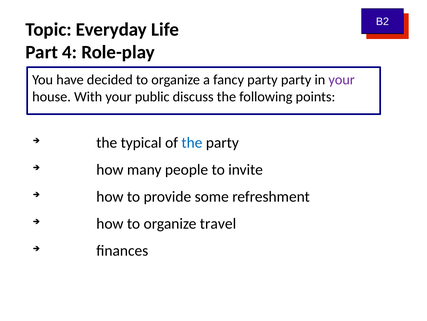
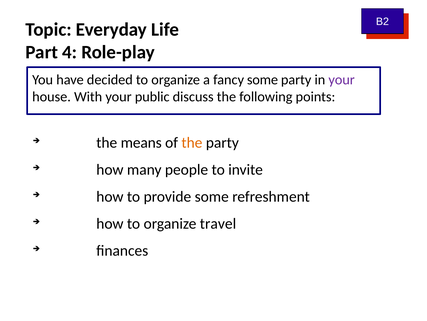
fancy party: party -> some (263, 79)
typical: typical -> means (141, 142)
the colour: blue -> orange (192, 142)
